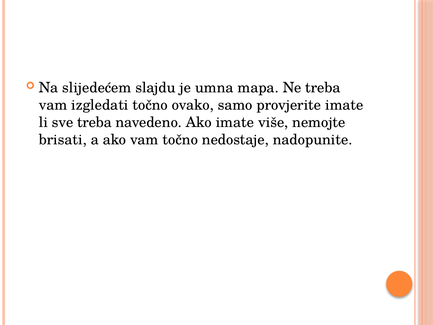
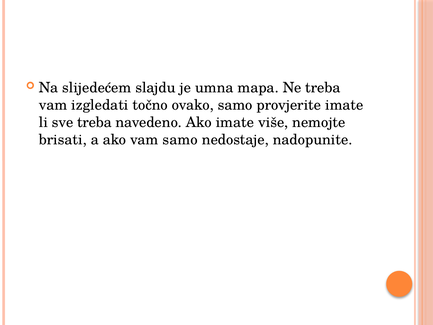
vam točno: točno -> samo (180, 140)
